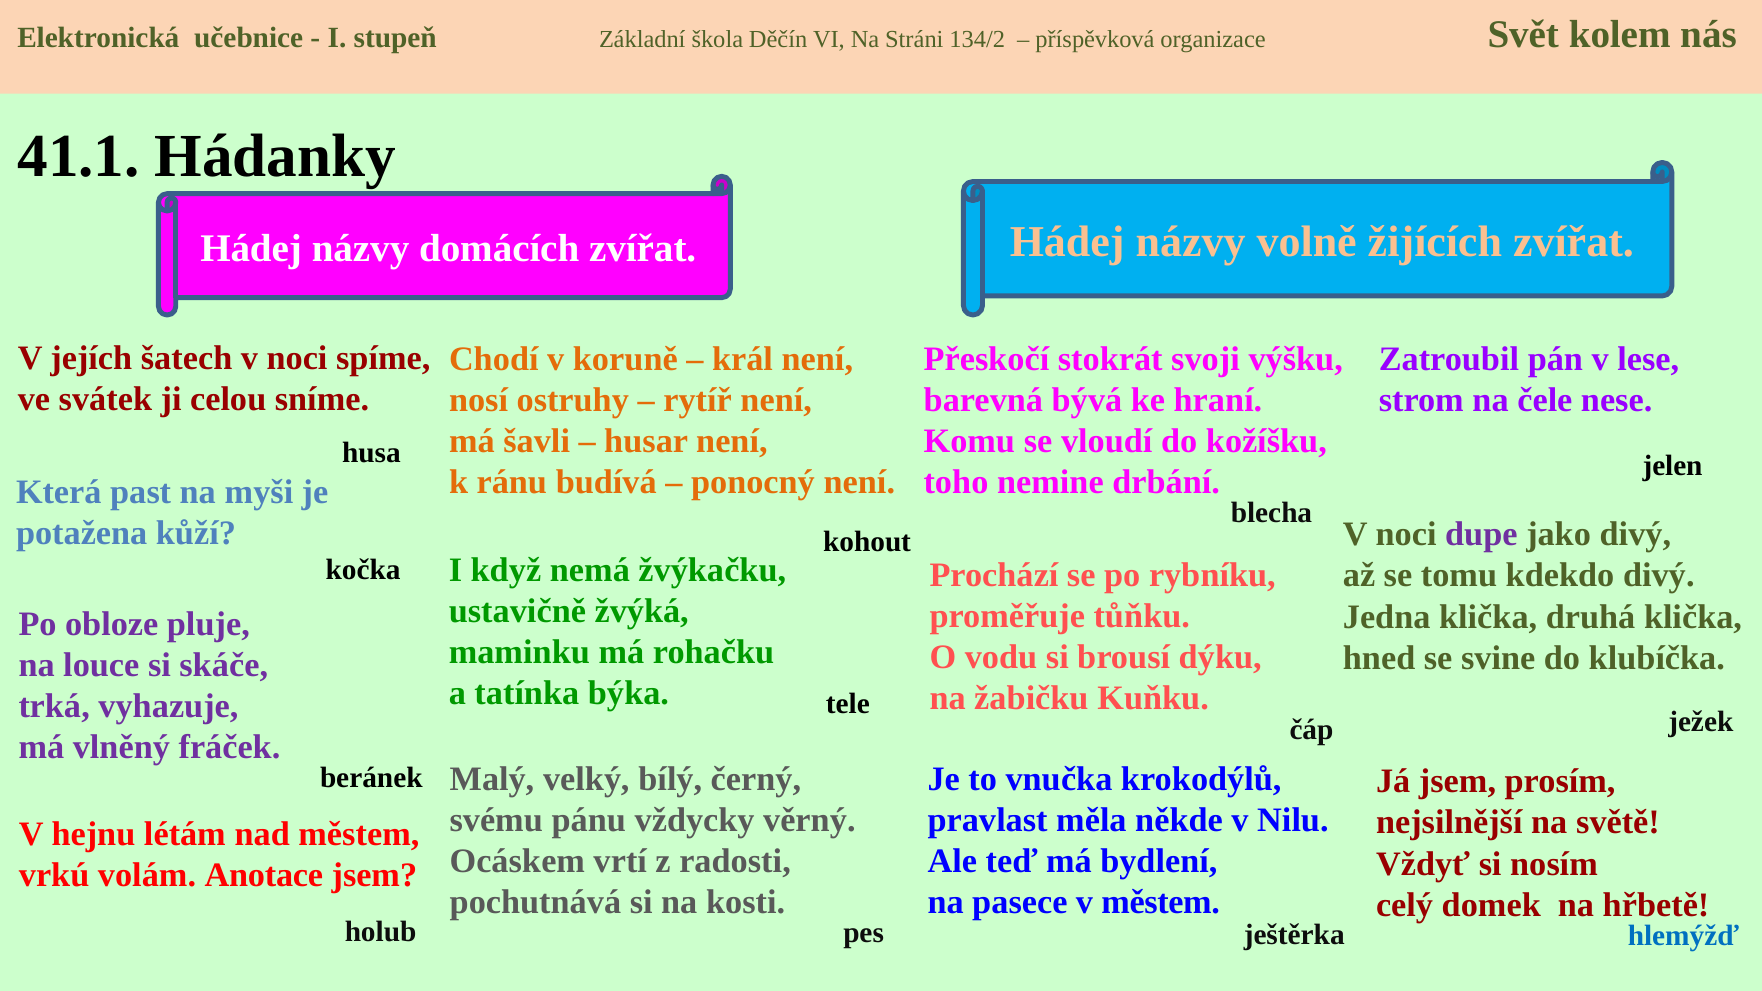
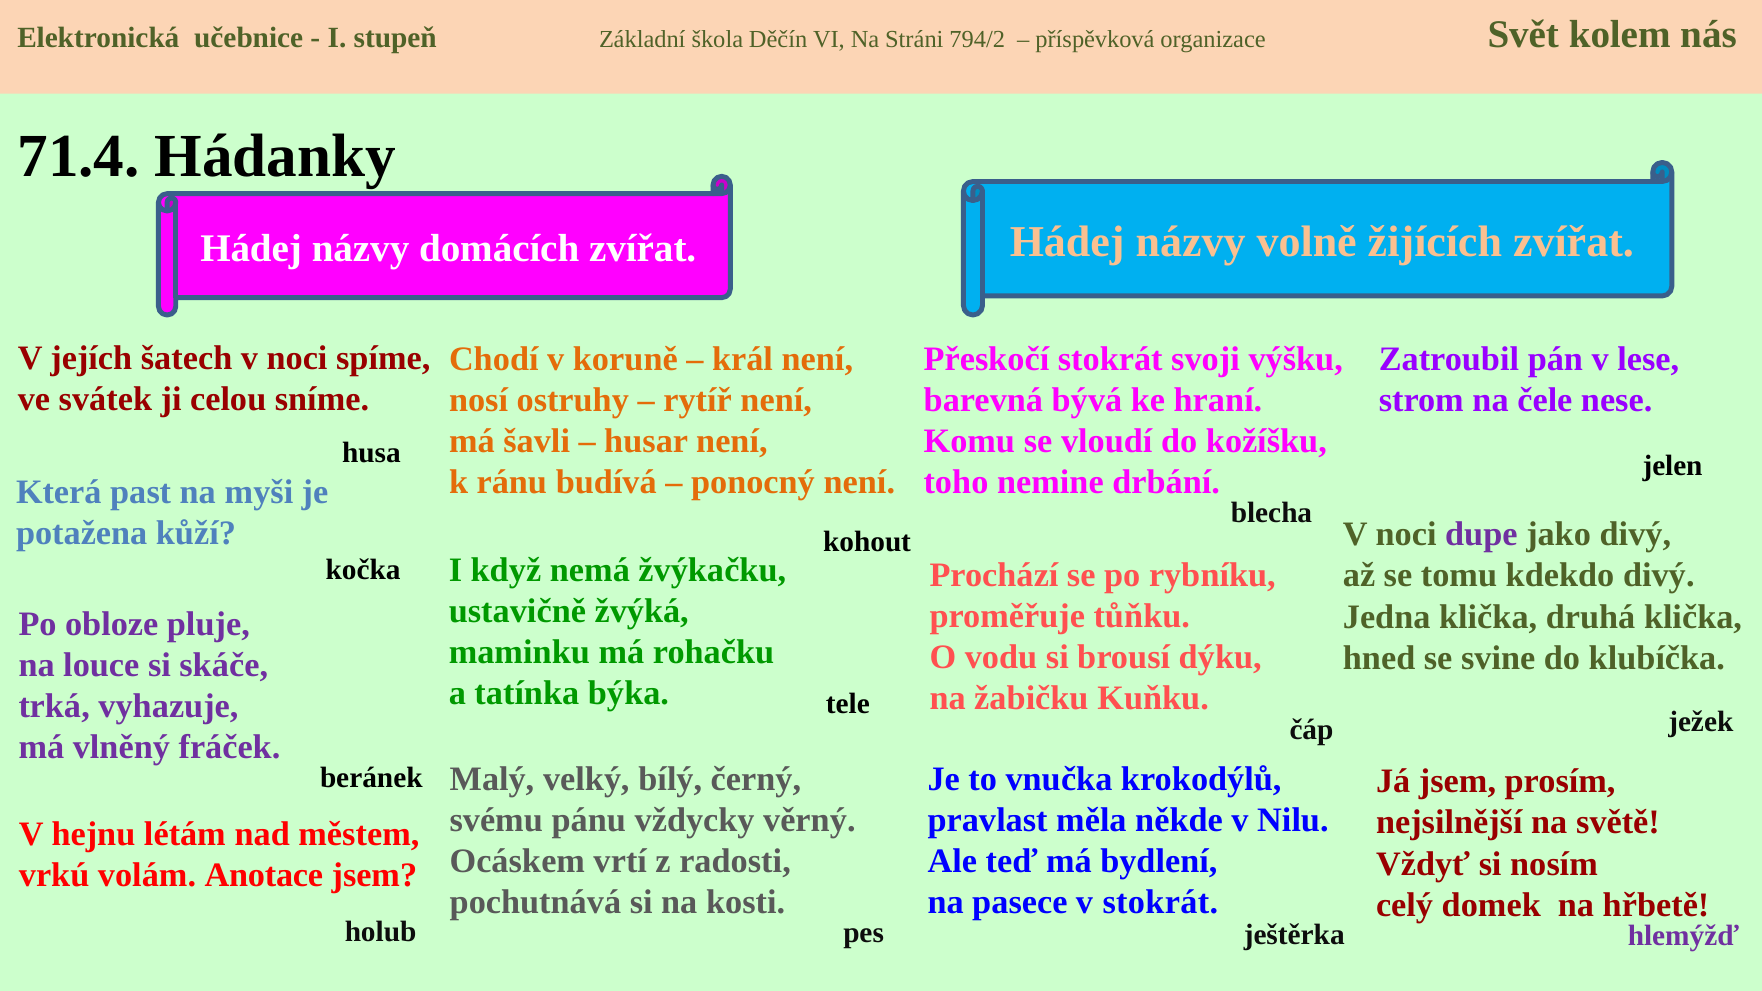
134/2: 134/2 -> 794/2 (977, 40)
41.1: 41.1 -> 71.4 (79, 156)
v městem: městem -> stokrát (1160, 902)
hlemýžď colour: blue -> purple (1683, 936)
